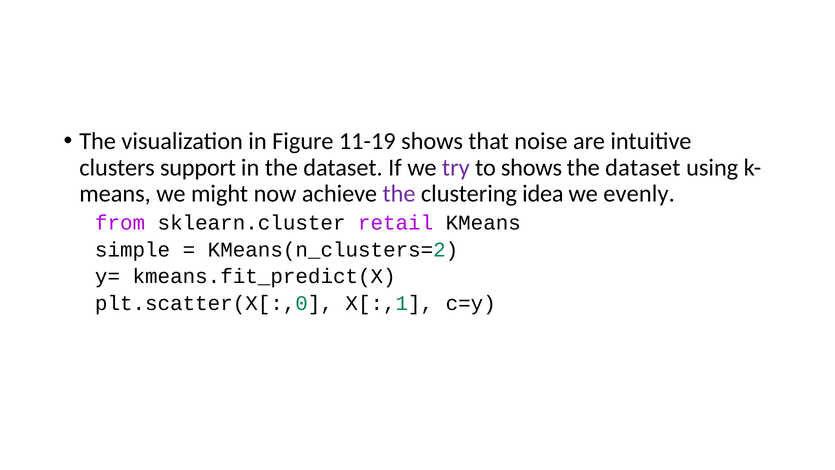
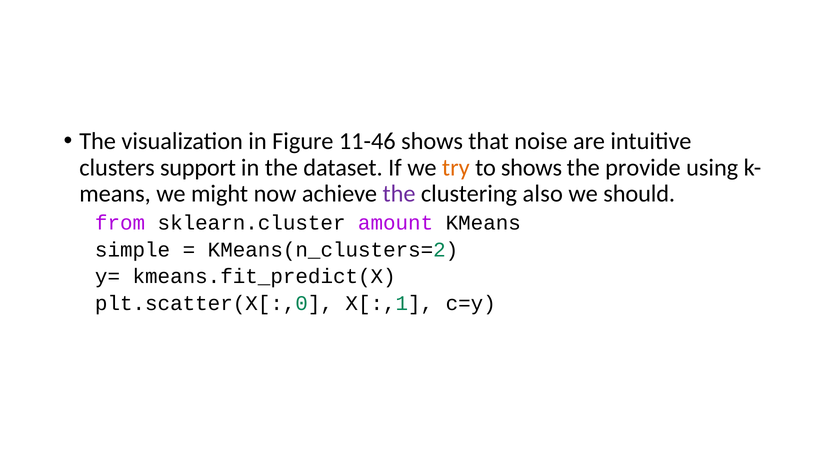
11-19: 11-19 -> 11-46 (367, 141)
try colour: purple -> orange (456, 167)
dataset: dataset -> provide (643, 167)
idea: idea -> also (543, 194)
evenly: evenly -> should (639, 194)
retail: retail -> amount (396, 223)
